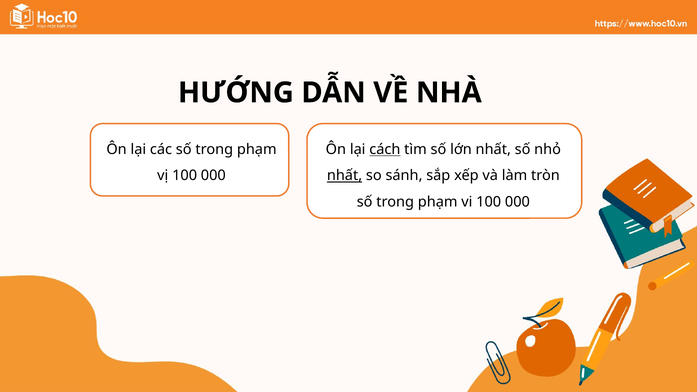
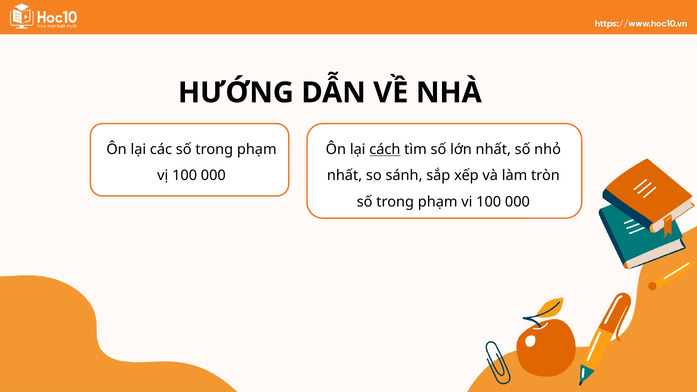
nhất underline: present -> none (345, 176)
